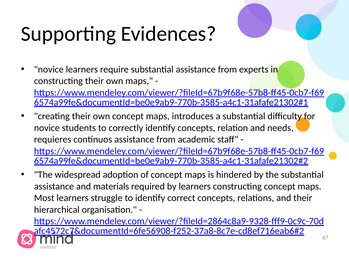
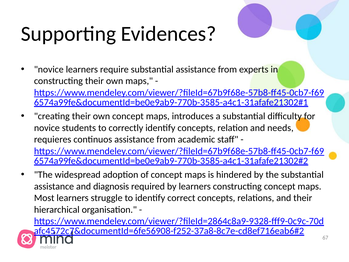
materials: materials -> diagnosis (111, 186)
